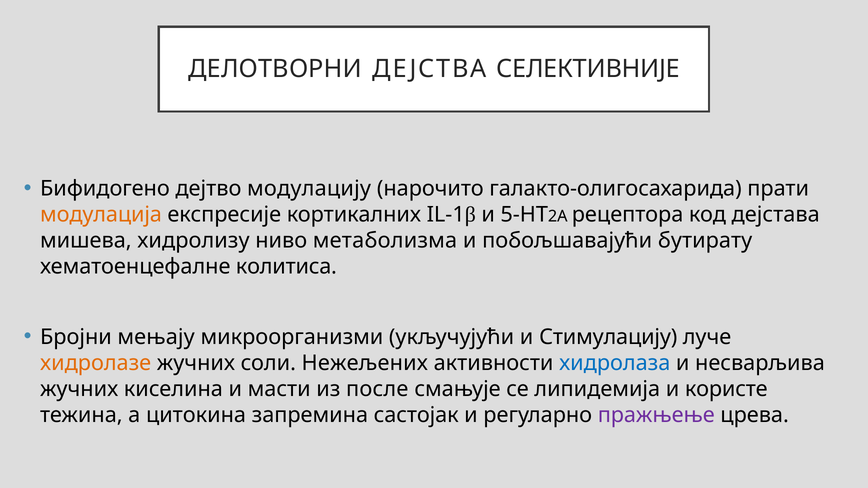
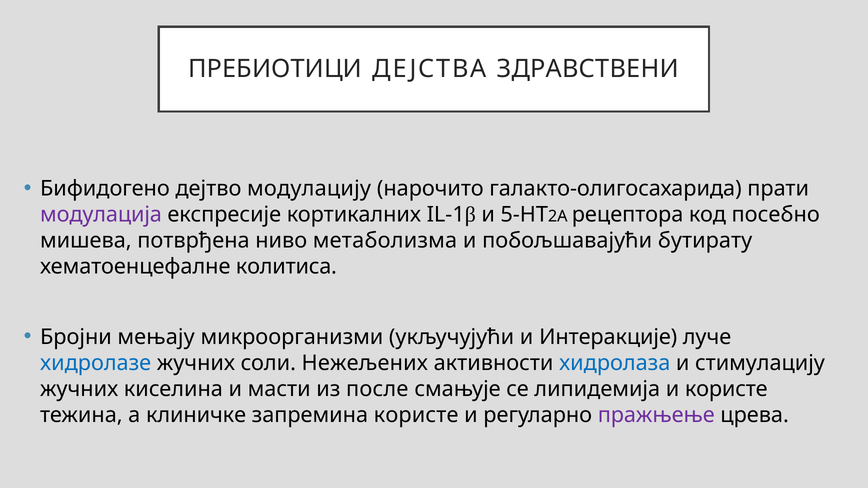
ДЕЛОТВОРНИ: ДЕЛОТВОРНИ -> ПРЕБИОТИЦИ (275, 69)
СЕЛЕКТИВНИЈЕ: СЕЛЕКТИВНИЈЕ -> ЗДРАВСТВЕНИ (588, 69)
модулација colour: orange -> purple (101, 215)
дејстава: дејстава -> посебно (776, 215)
хидролизу: хидролизу -> потврђена (193, 241)
Стимулацију: Стимулацију -> Интеракције (608, 337)
хидролазе colour: orange -> blue (96, 363)
несварљива: несварљива -> стимулацију (760, 363)
цитокина: цитокина -> клиничке (196, 415)
запремина састојак: састојак -> користе (416, 415)
